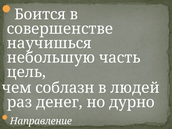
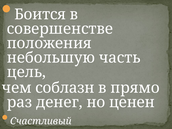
научишься: научишься -> положения (49, 43)
людей: людей -> прямо (135, 88)
дурно: дурно -> ценен (132, 102)
Направление: Направление -> Счастливый (41, 121)
